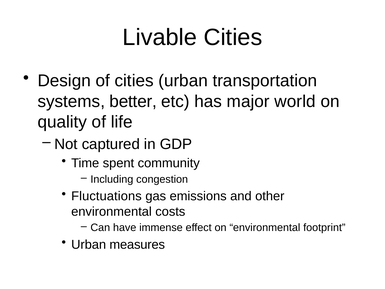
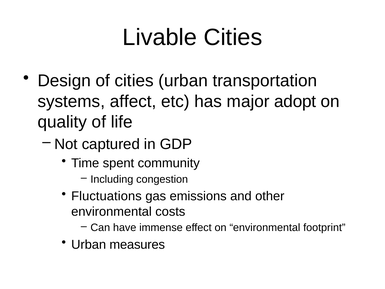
better: better -> affect (133, 101)
world: world -> adopt (295, 101)
